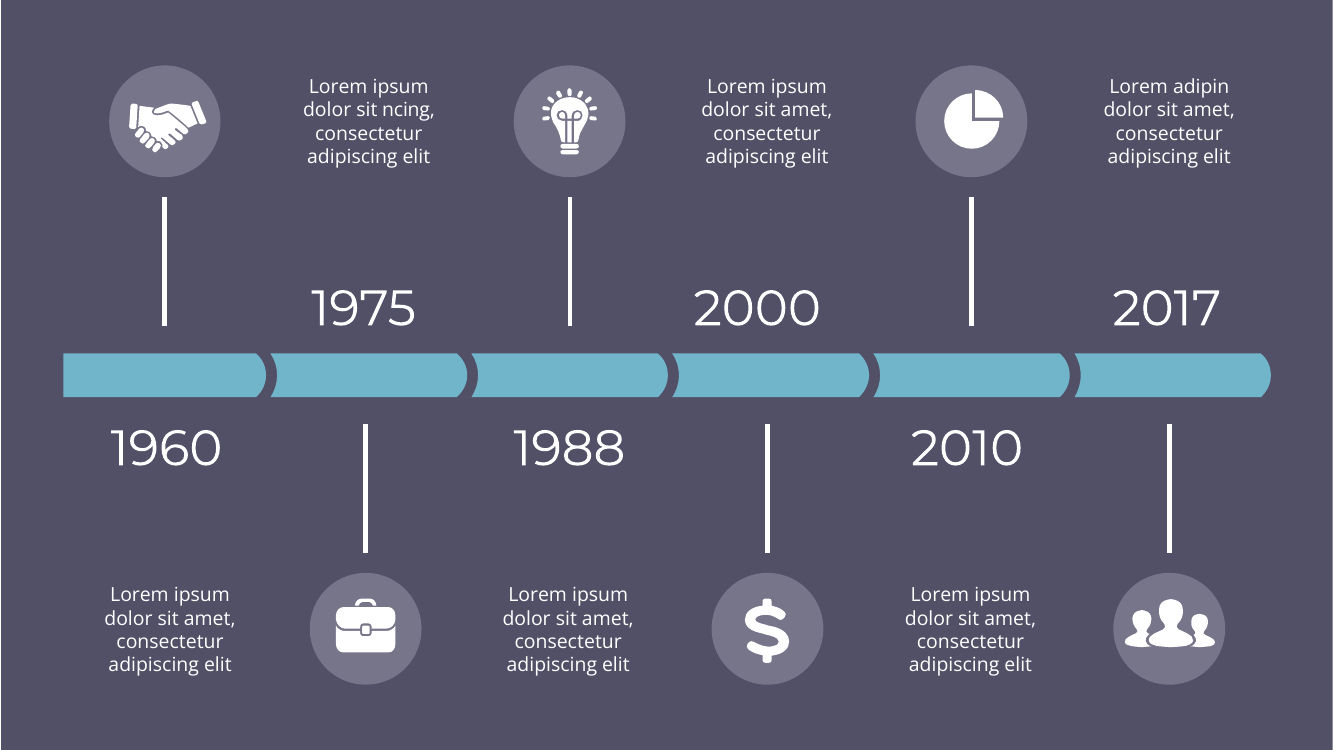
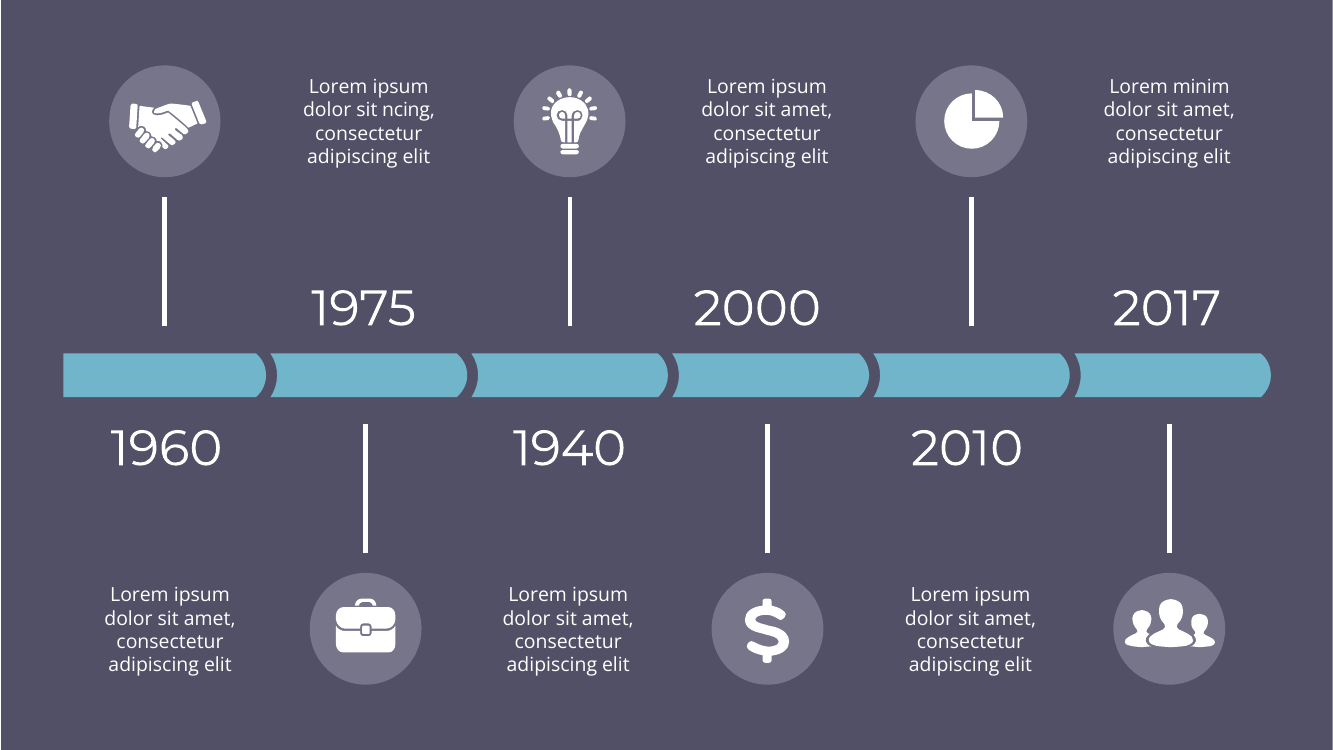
adipin: adipin -> minim (1201, 87)
1988: 1988 -> 1940 (570, 449)
